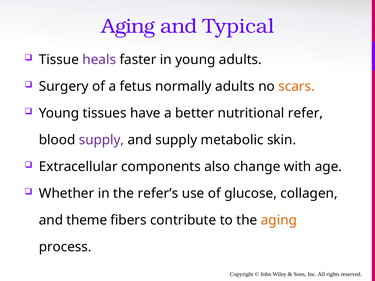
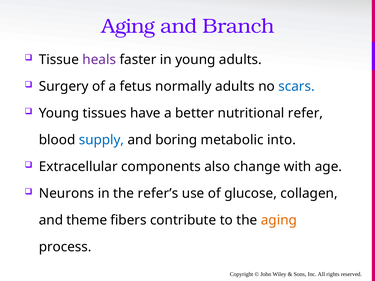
Typical: Typical -> Branch (239, 26)
scars colour: orange -> blue (297, 86)
supply colour: purple -> blue (101, 140)
and supply: supply -> boring (176, 140)
skin: skin -> into (282, 140)
Whether: Whether -> Neurons (67, 194)
